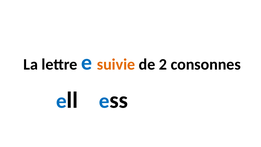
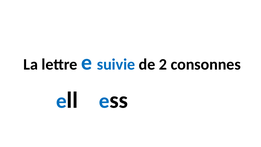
suivie colour: orange -> blue (116, 64)
